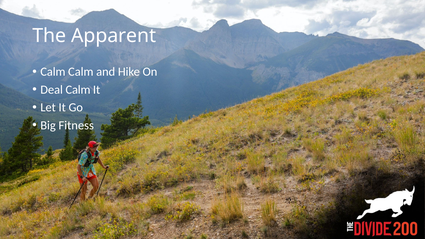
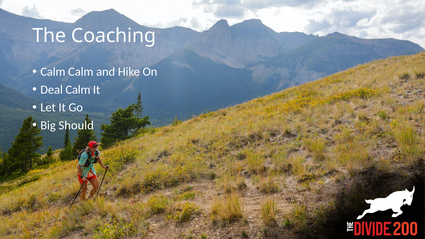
Apparent: Apparent -> Coaching (114, 36)
Fitness: Fitness -> Should (76, 125)
